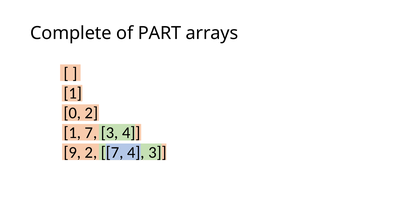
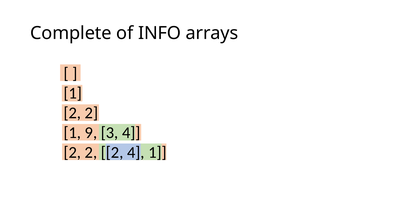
PART: PART -> INFO (160, 33)
0: 0 -> 2 (72, 113)
1 7: 7 -> 9 (91, 133)
9: 9 -> 2 (72, 152)
7: 7 -> 2 (112, 152)
4 3: 3 -> 1 (157, 152)
